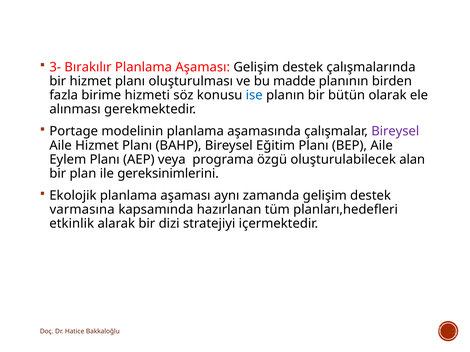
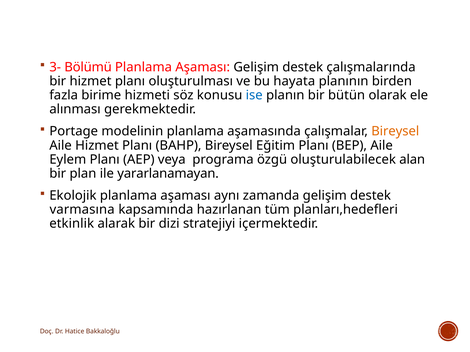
Bırakılır: Bırakılır -> Bölümü (88, 67)
madde: madde -> hayata (294, 81)
Bireysel colour: purple -> orange (395, 131)
gereksinimlerini: gereksinimlerini -> yararlanamayan (168, 174)
